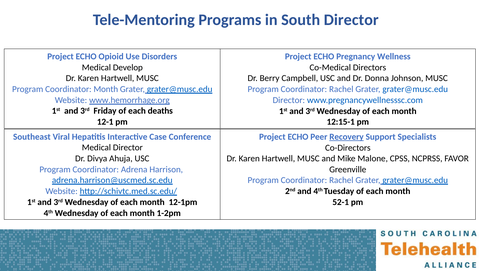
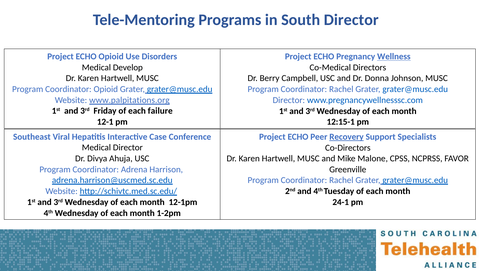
Wellness underline: none -> present (394, 56)
Coordinator Month: Month -> Opioid (106, 89)
www.hemorrhage.org: www.hemorrhage.org -> www.palpitations.org (129, 100)
deaths: deaths -> failure (160, 111)
52-1: 52-1 -> 24-1 (341, 202)
